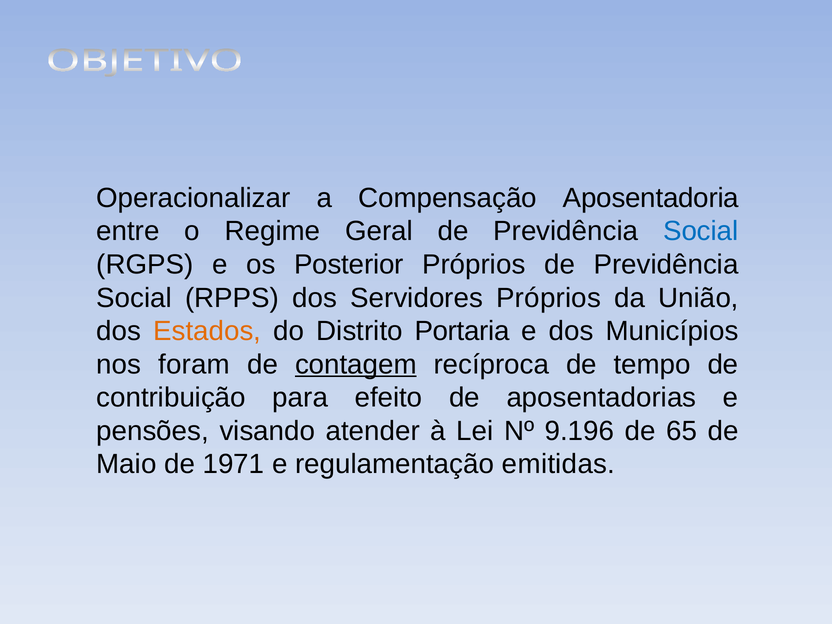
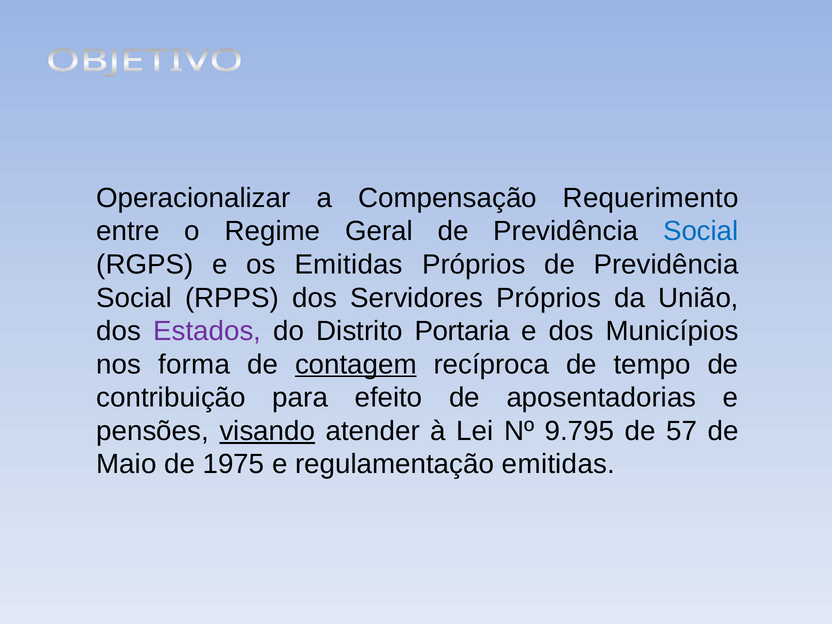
Aposentadoria: Aposentadoria -> Requerimento (651, 198)
os Posterior: Posterior -> Emitidas (349, 265)
Estados colour: orange -> purple (207, 331)
foram: foram -> forma (194, 364)
visando underline: none -> present (267, 431)
9.196: 9.196 -> 9.795 (579, 431)
65: 65 -> 57 (682, 431)
1971: 1971 -> 1975 (234, 464)
